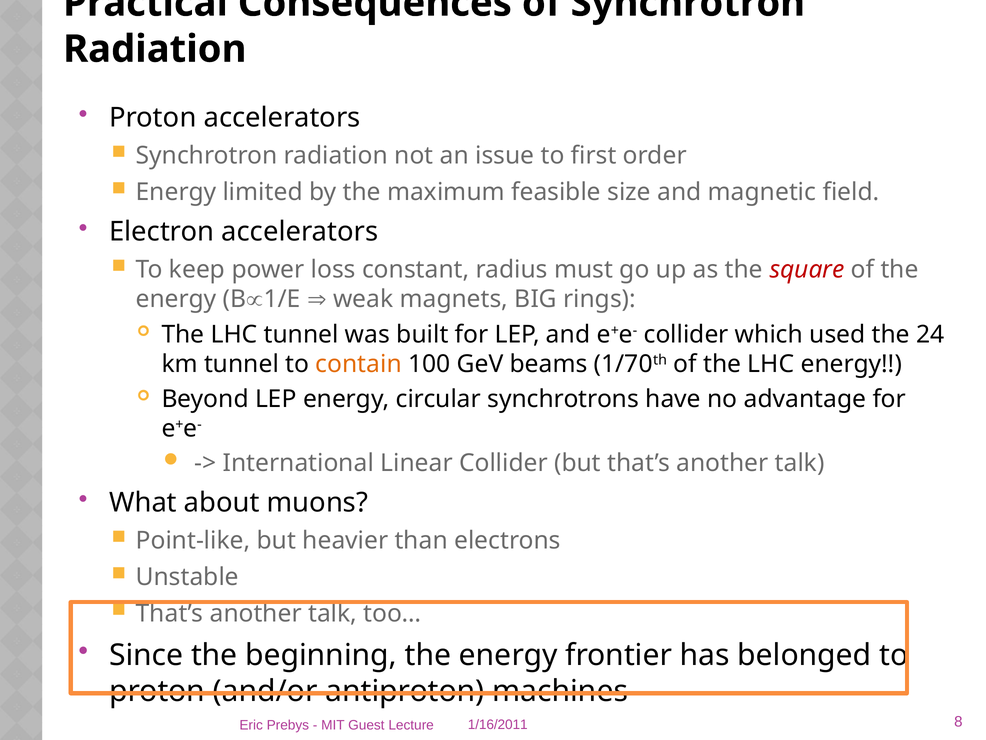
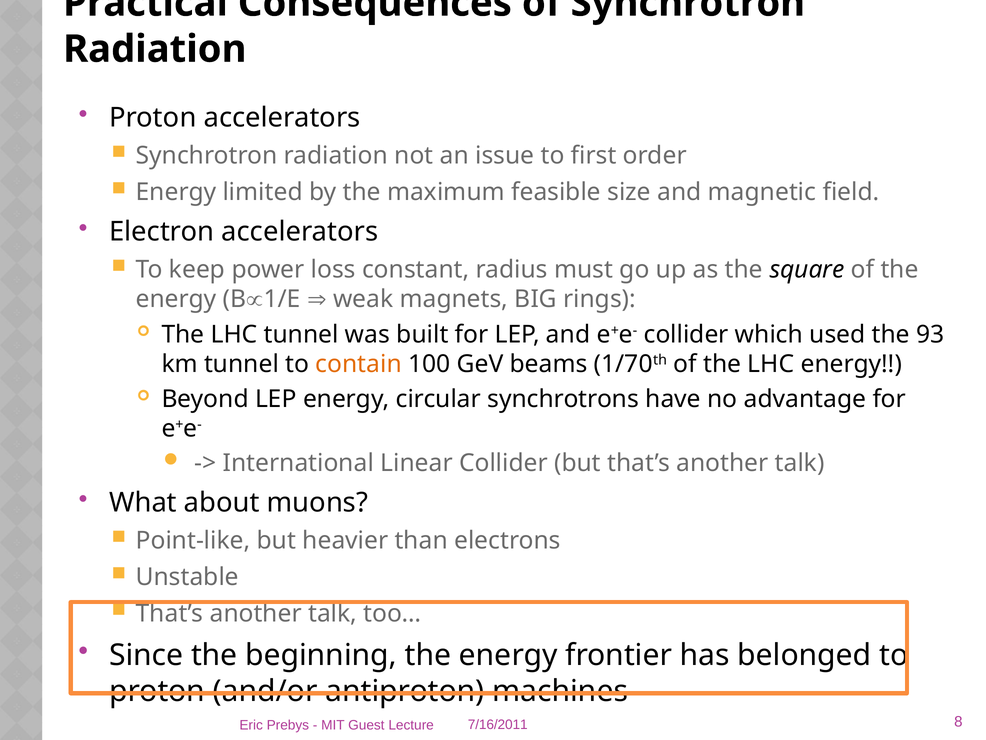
square colour: red -> black (807, 270)
24: 24 -> 93 (930, 334)
1/16/2011: 1/16/2011 -> 7/16/2011 (498, 724)
